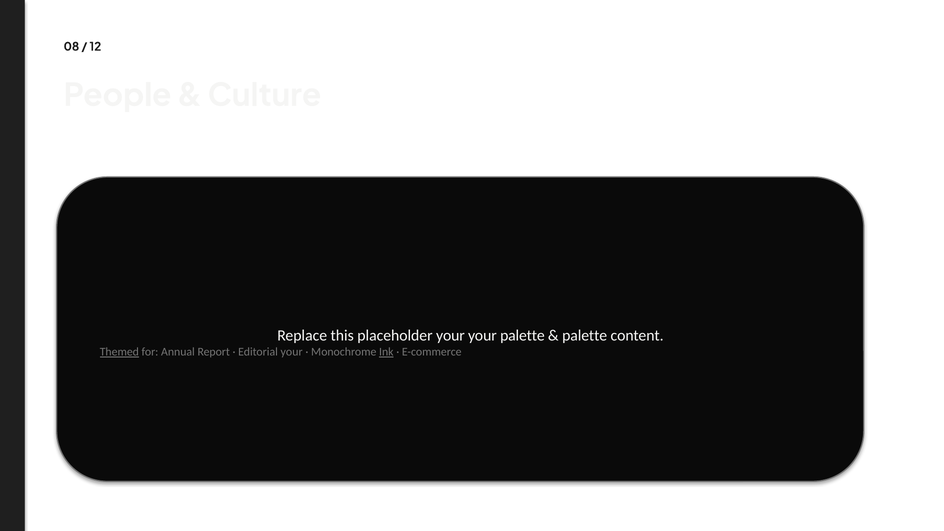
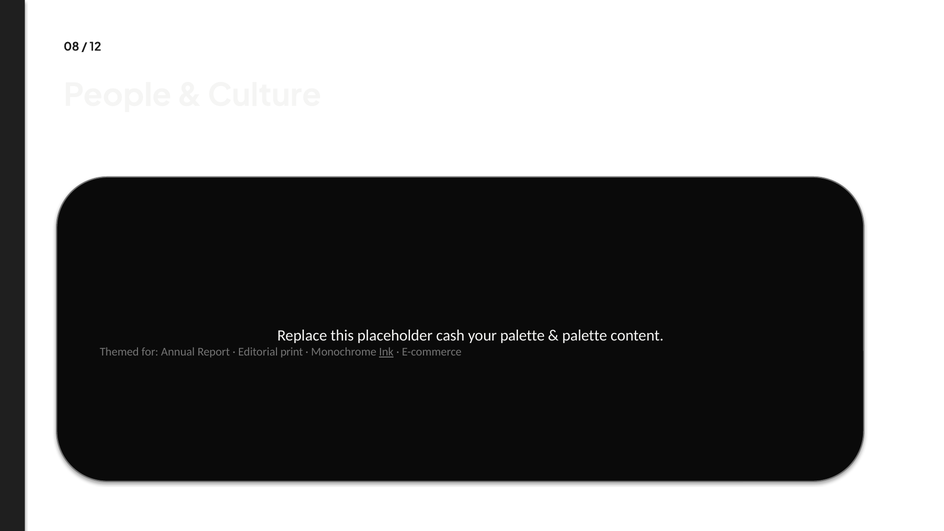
placeholder your: your -> cash (450, 336)
Themed underline: present -> none (119, 352)
Editorial your: your -> print (292, 352)
